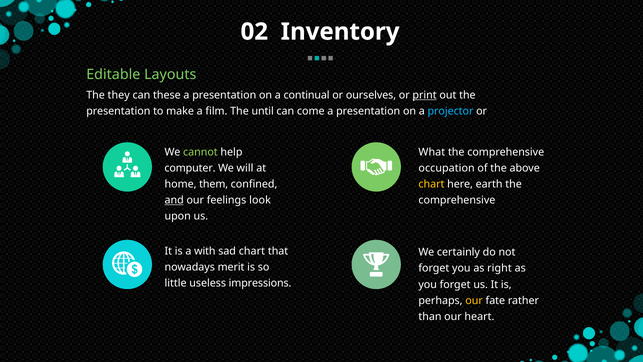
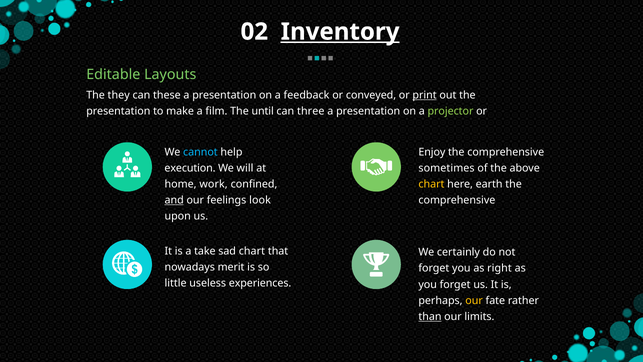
Inventory underline: none -> present (340, 32)
continual: continual -> feedback (307, 95)
ourselves: ourselves -> conveyed (371, 95)
come: come -> three (311, 111)
projector colour: light blue -> light green (450, 111)
cannot colour: light green -> light blue (200, 152)
What: What -> Enjoy (432, 152)
computer: computer -> execution (190, 168)
occupation: occupation -> sometimes (447, 168)
them: them -> work (214, 184)
with: with -> take (205, 251)
impressions: impressions -> experiences (260, 283)
than underline: none -> present (430, 316)
heart: heart -> limits (479, 316)
